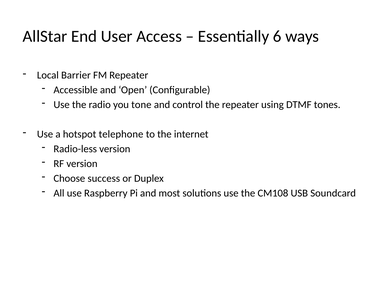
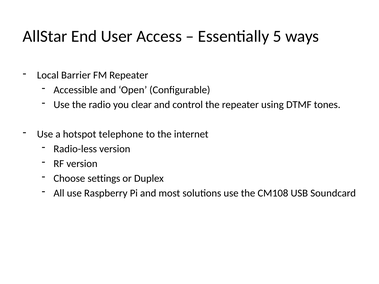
6: 6 -> 5 (277, 36)
tone: tone -> clear (141, 105)
success: success -> settings (104, 179)
